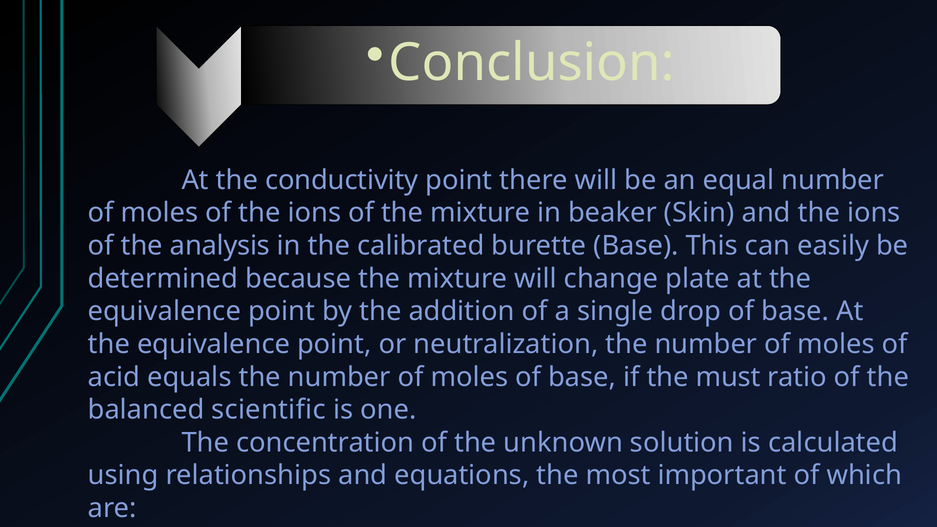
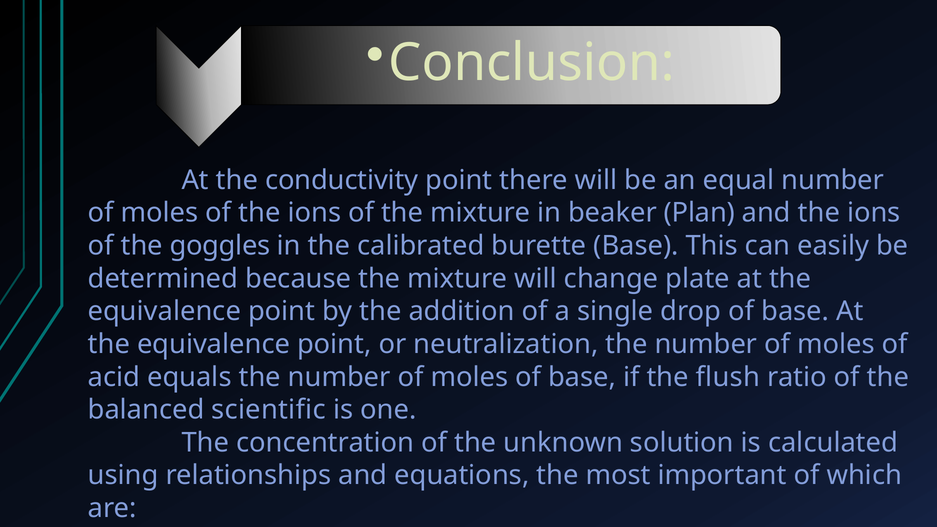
Skin: Skin -> Plan (699, 213)
analysis: analysis -> goggles (220, 246)
must: must -> flush (728, 377)
